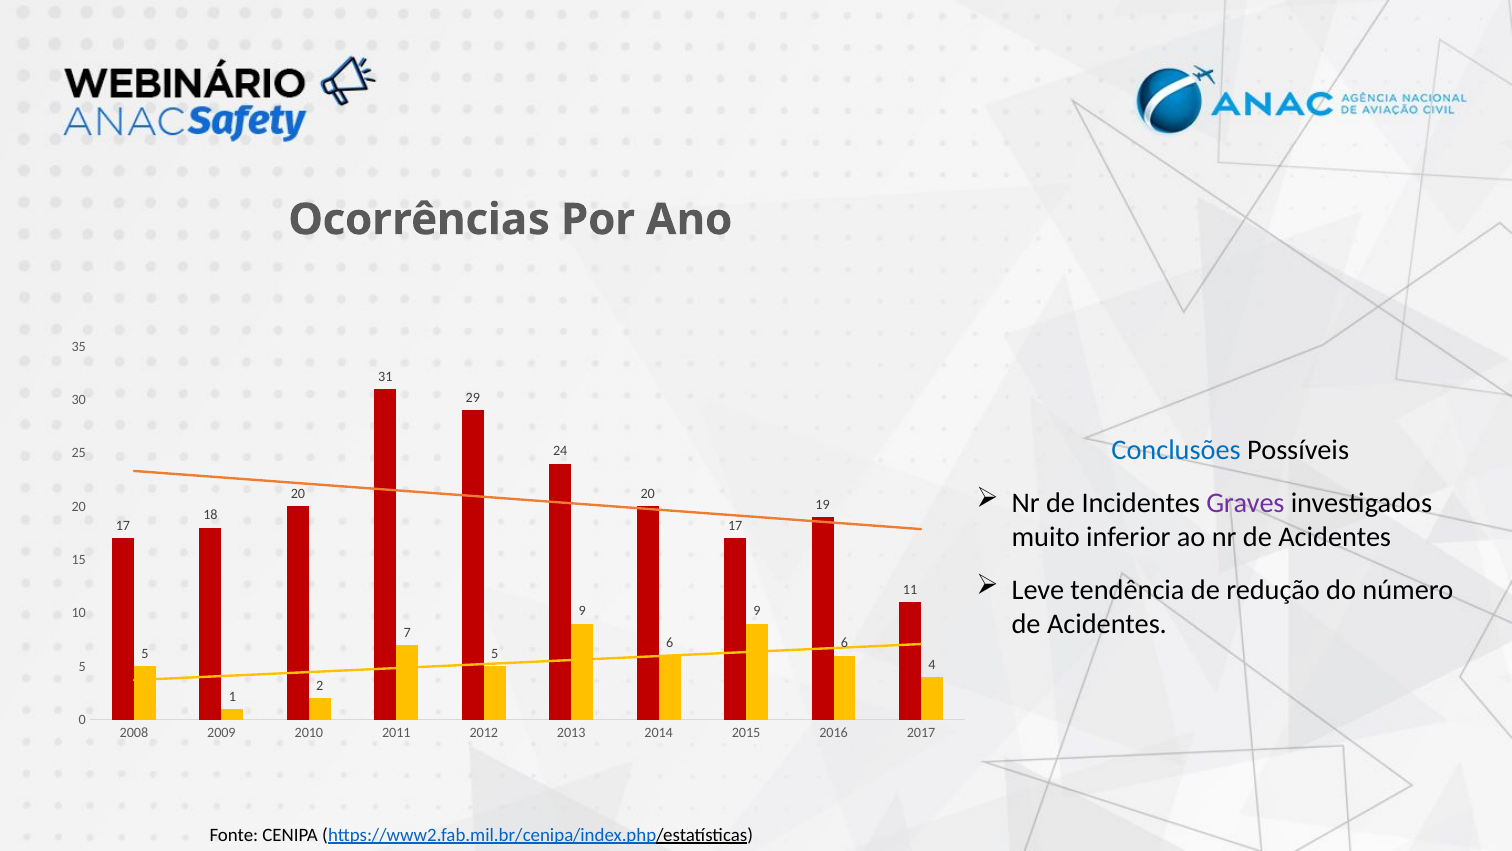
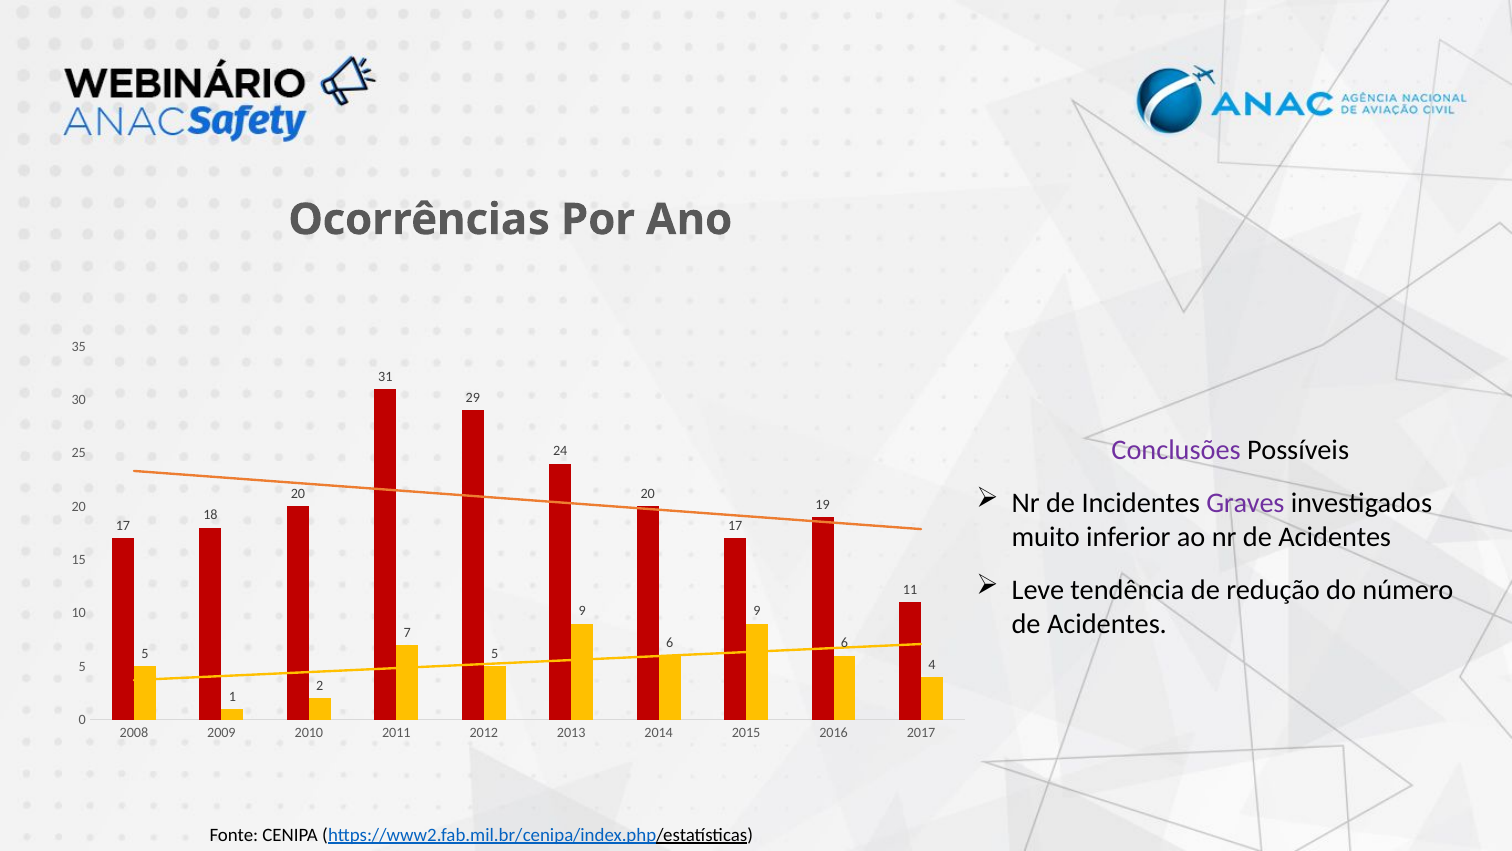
Conclusões colour: blue -> purple (1176, 450)
